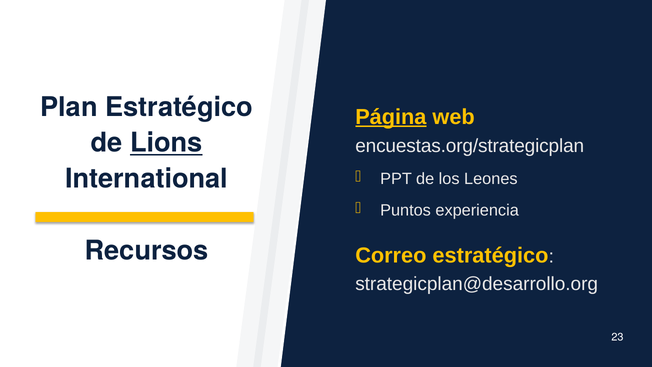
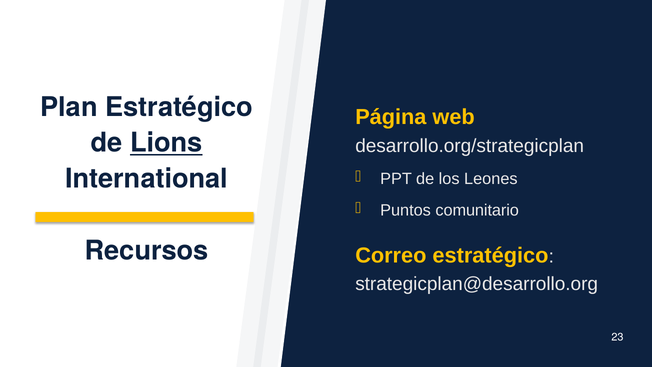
Página underline: present -> none (391, 117)
encuestas.org/strategicplan: encuestas.org/strategicplan -> desarrollo.org/strategicplan (470, 146)
experiencia: experiencia -> comunitario (477, 210)
